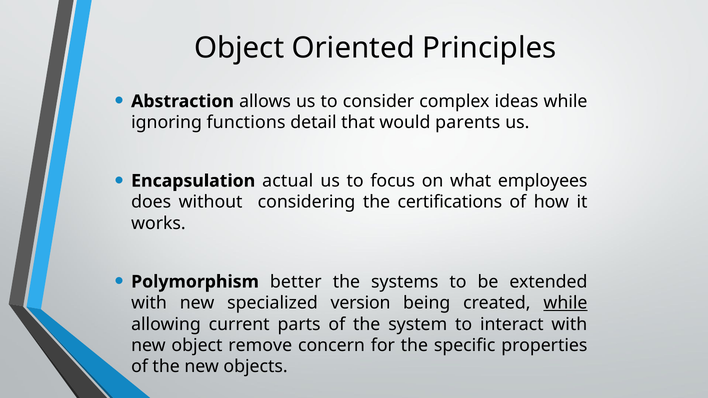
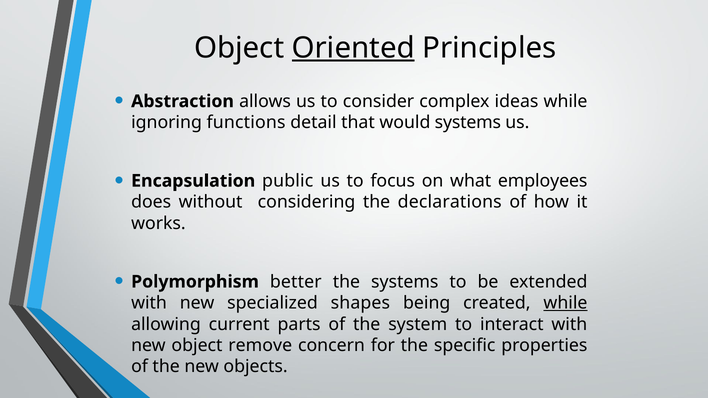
Oriented underline: none -> present (353, 48)
would parents: parents -> systems (468, 123)
actual: actual -> public (288, 181)
certifications: certifications -> declarations (450, 202)
version: version -> shapes (360, 303)
